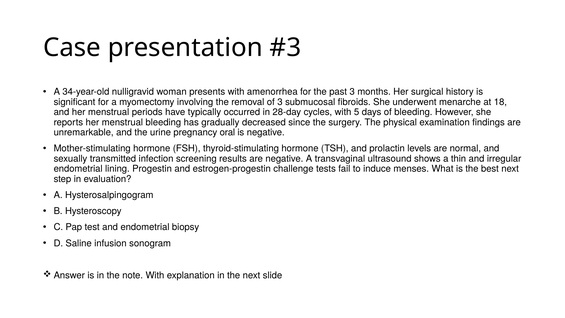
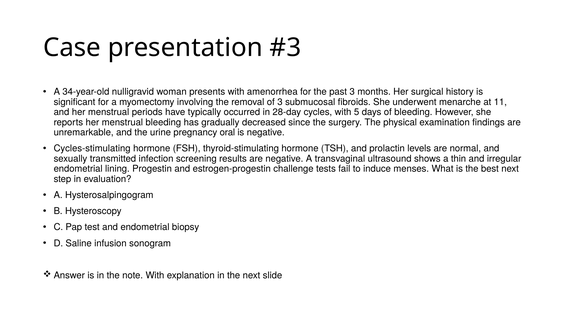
18: 18 -> 11 (500, 102)
Mother-stimulating: Mother-stimulating -> Cycles-stimulating (92, 148)
